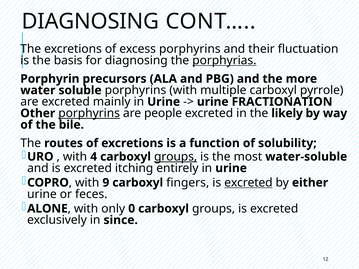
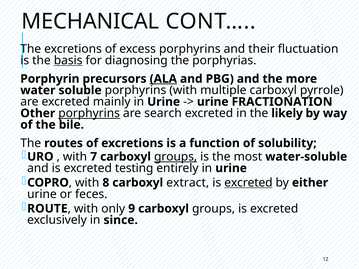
DIAGNOSING: DIAGNOSING -> MECHANICAL (90, 22)
basis underline: none -> present (68, 60)
porphyrias underline: present -> none (224, 60)
ALA underline: none -> present (163, 79)
people: people -> search (163, 113)
4: 4 -> 7 (94, 157)
itching: itching -> testing (134, 168)
9: 9 -> 8 (106, 183)
fingers: fingers -> extract (188, 183)
ALONE: ALONE -> ROUTE (47, 209)
0: 0 -> 9 (132, 209)
